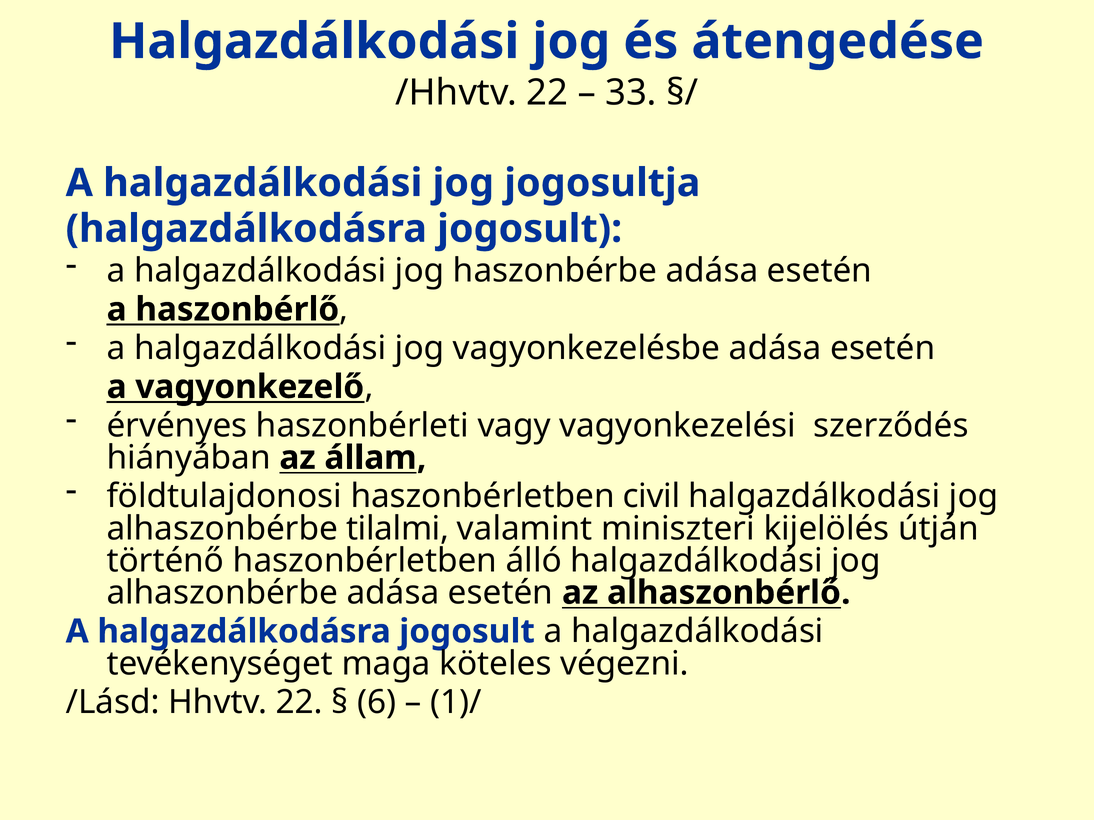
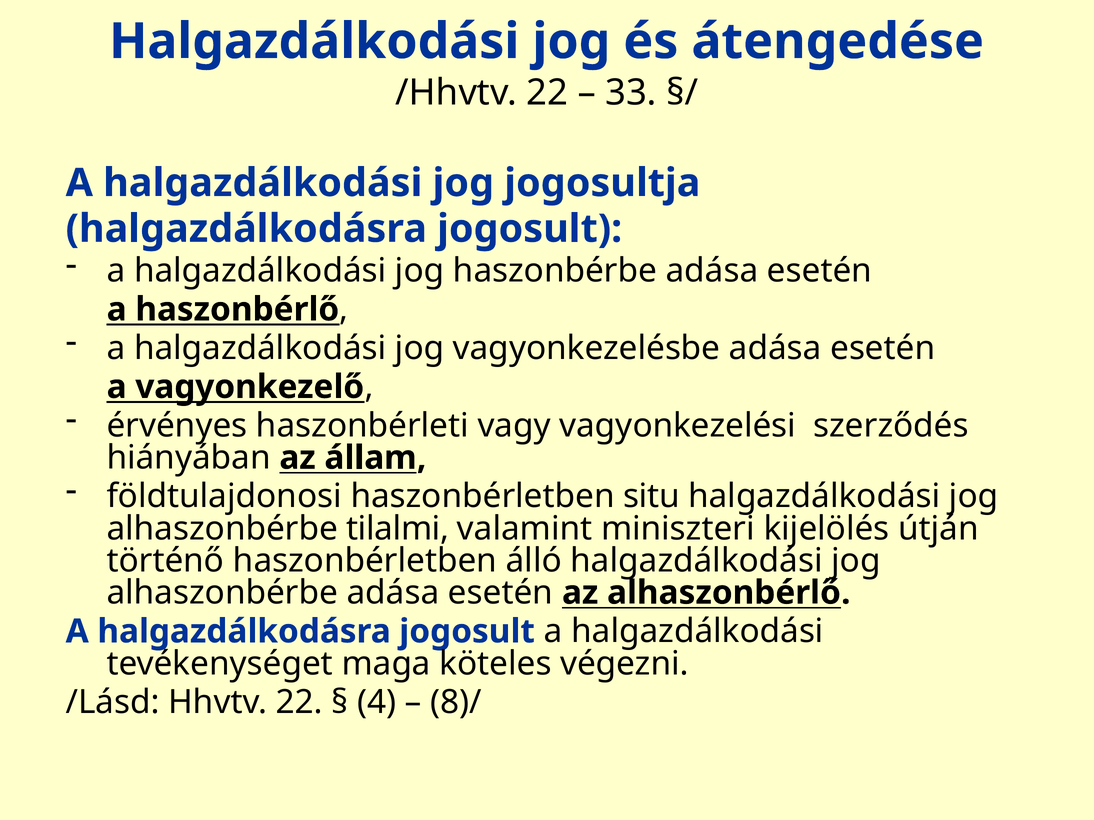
civil: civil -> situ (651, 497)
6: 6 -> 4 (377, 703)
1)/: 1)/ -> 8)/ (456, 703)
